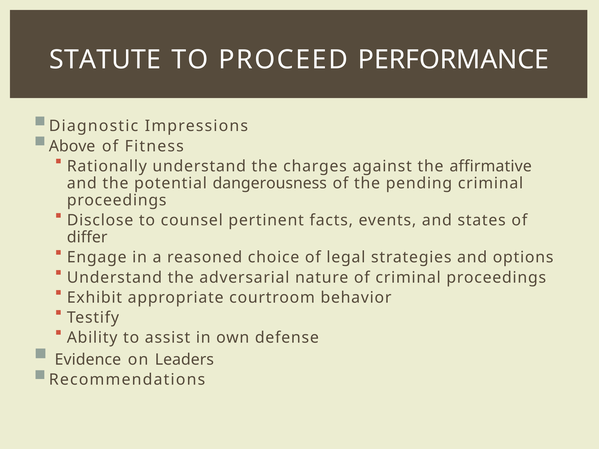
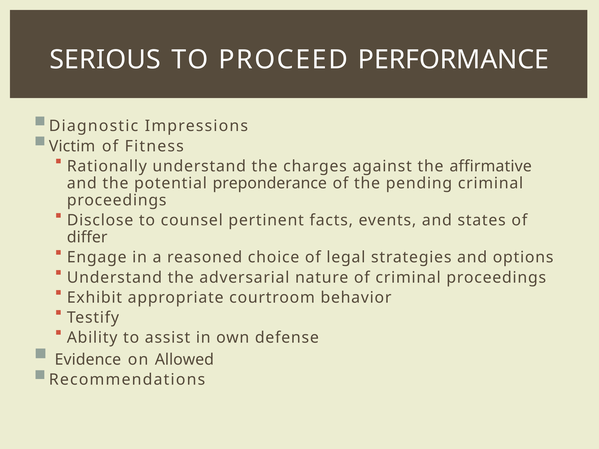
STATUTE: STATUTE -> SERIOUS (105, 60)
Above: Above -> Victim (72, 146)
dangerousness: dangerousness -> preponderance (270, 183)
Leaders: Leaders -> Allowed (184, 360)
